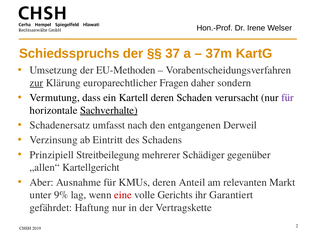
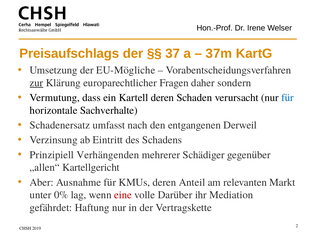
Schiedsspruchs: Schiedsspruchs -> Preisaufschlags (69, 53)
EU-Methoden: EU-Methoden -> EU-Mögliche (126, 70)
für colour: purple -> blue (288, 98)
Sachverhalte underline: present -> none (109, 110)
Streitbeilegung: Streitbeilegung -> Verhängenden (108, 155)
9%: 9% -> 0% (61, 195)
Gerichts: Gerichts -> Darüber (175, 195)
Garantiert: Garantiert -> Mediation (231, 195)
